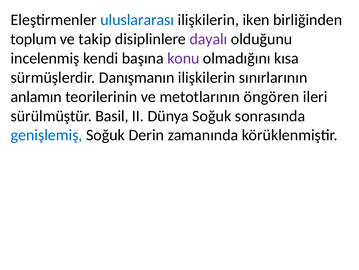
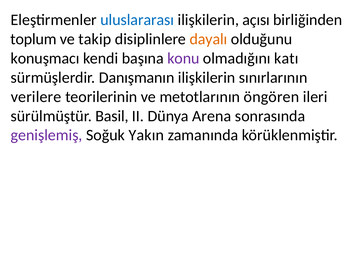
iken: iken -> açısı (256, 20)
dayalı colour: purple -> orange (208, 39)
incelenmiş: incelenmiş -> konuşmacı (45, 58)
kısa: kısa -> katı (286, 58)
anlamın: anlamın -> verilere (36, 96)
Dünya Soğuk: Soğuk -> Arena (212, 116)
genişlemiş colour: blue -> purple (47, 135)
Derin: Derin -> Yakın (146, 135)
